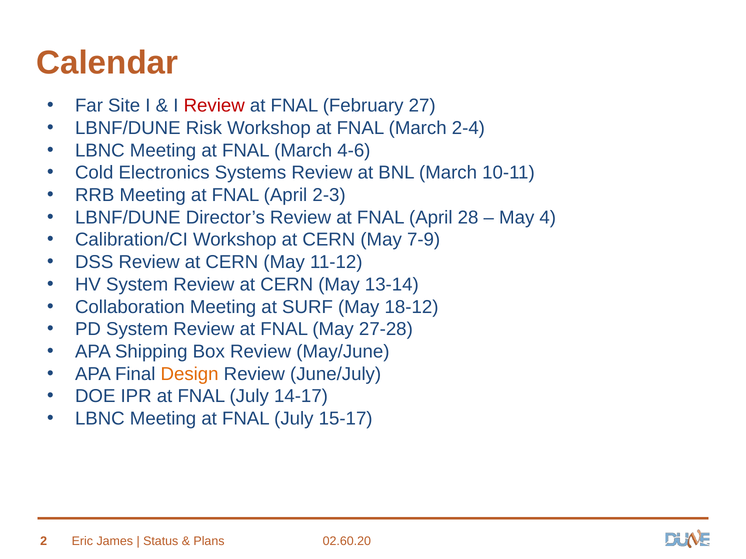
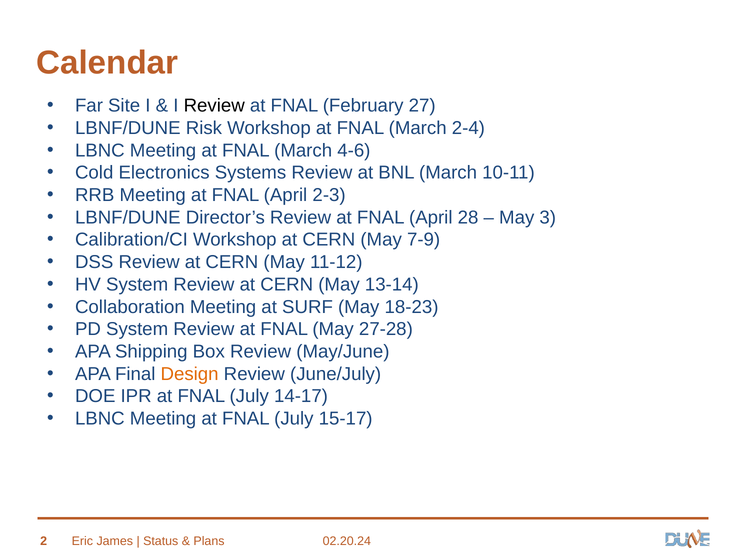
Review colour: red -> black (214, 106)
4: 4 -> 3 (548, 218)
18-12: 18-12 -> 18-23 (412, 307)
02.60.20: 02.60.20 -> 02.20.24 (347, 542)
